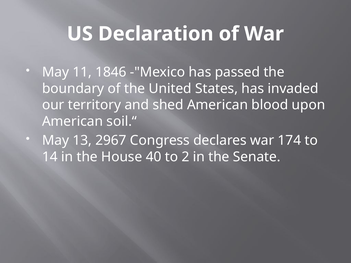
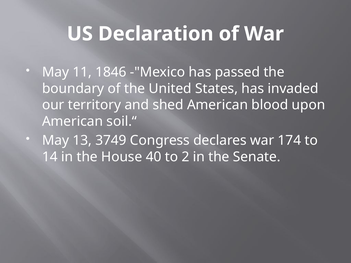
2967: 2967 -> 3749 (111, 141)
